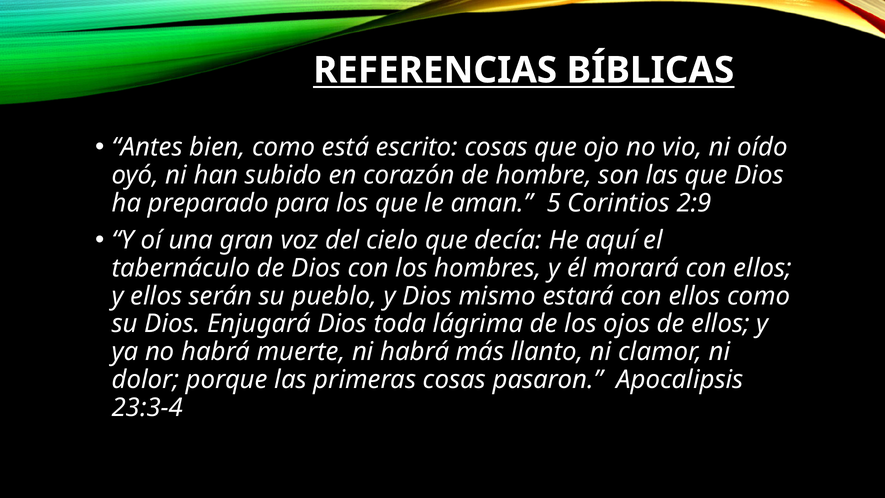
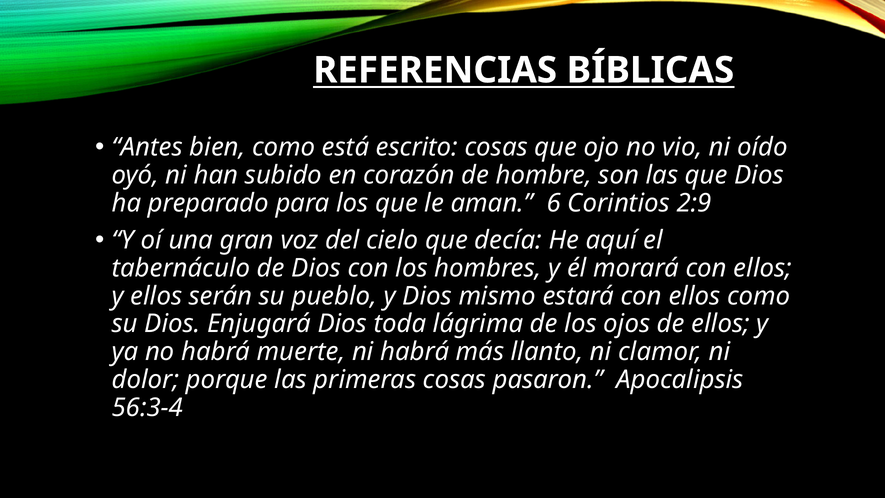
5: 5 -> 6 (554, 203)
23:3-4: 23:3-4 -> 56:3-4 (147, 407)
